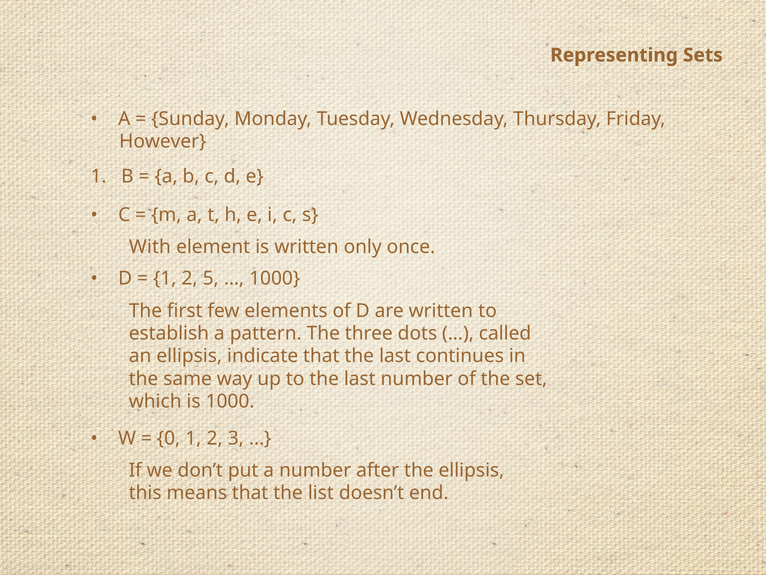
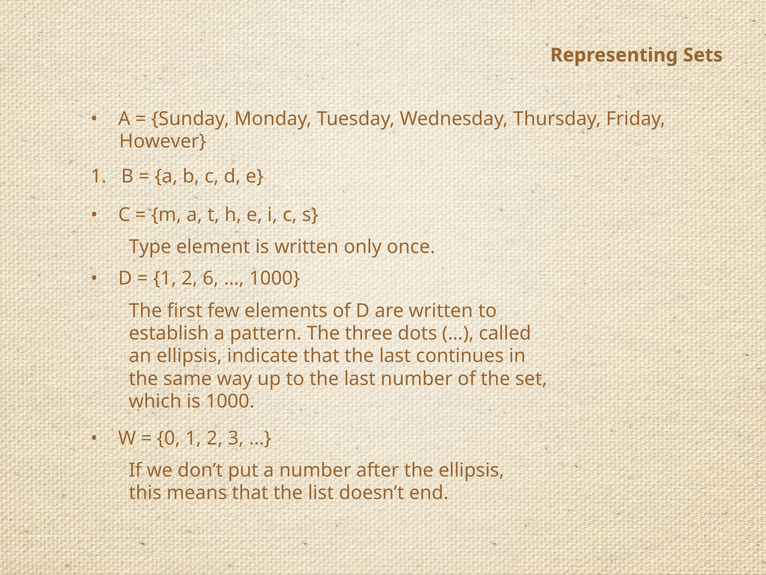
With: With -> Type (150, 246)
5: 5 -> 6 (211, 278)
